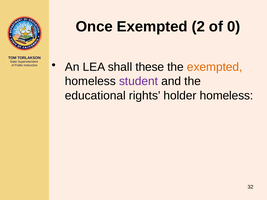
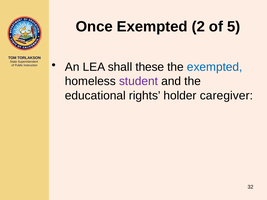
0: 0 -> 5 (234, 27)
exempted colour: orange -> blue (215, 67)
holder homeless: homeless -> caregiver (226, 96)
